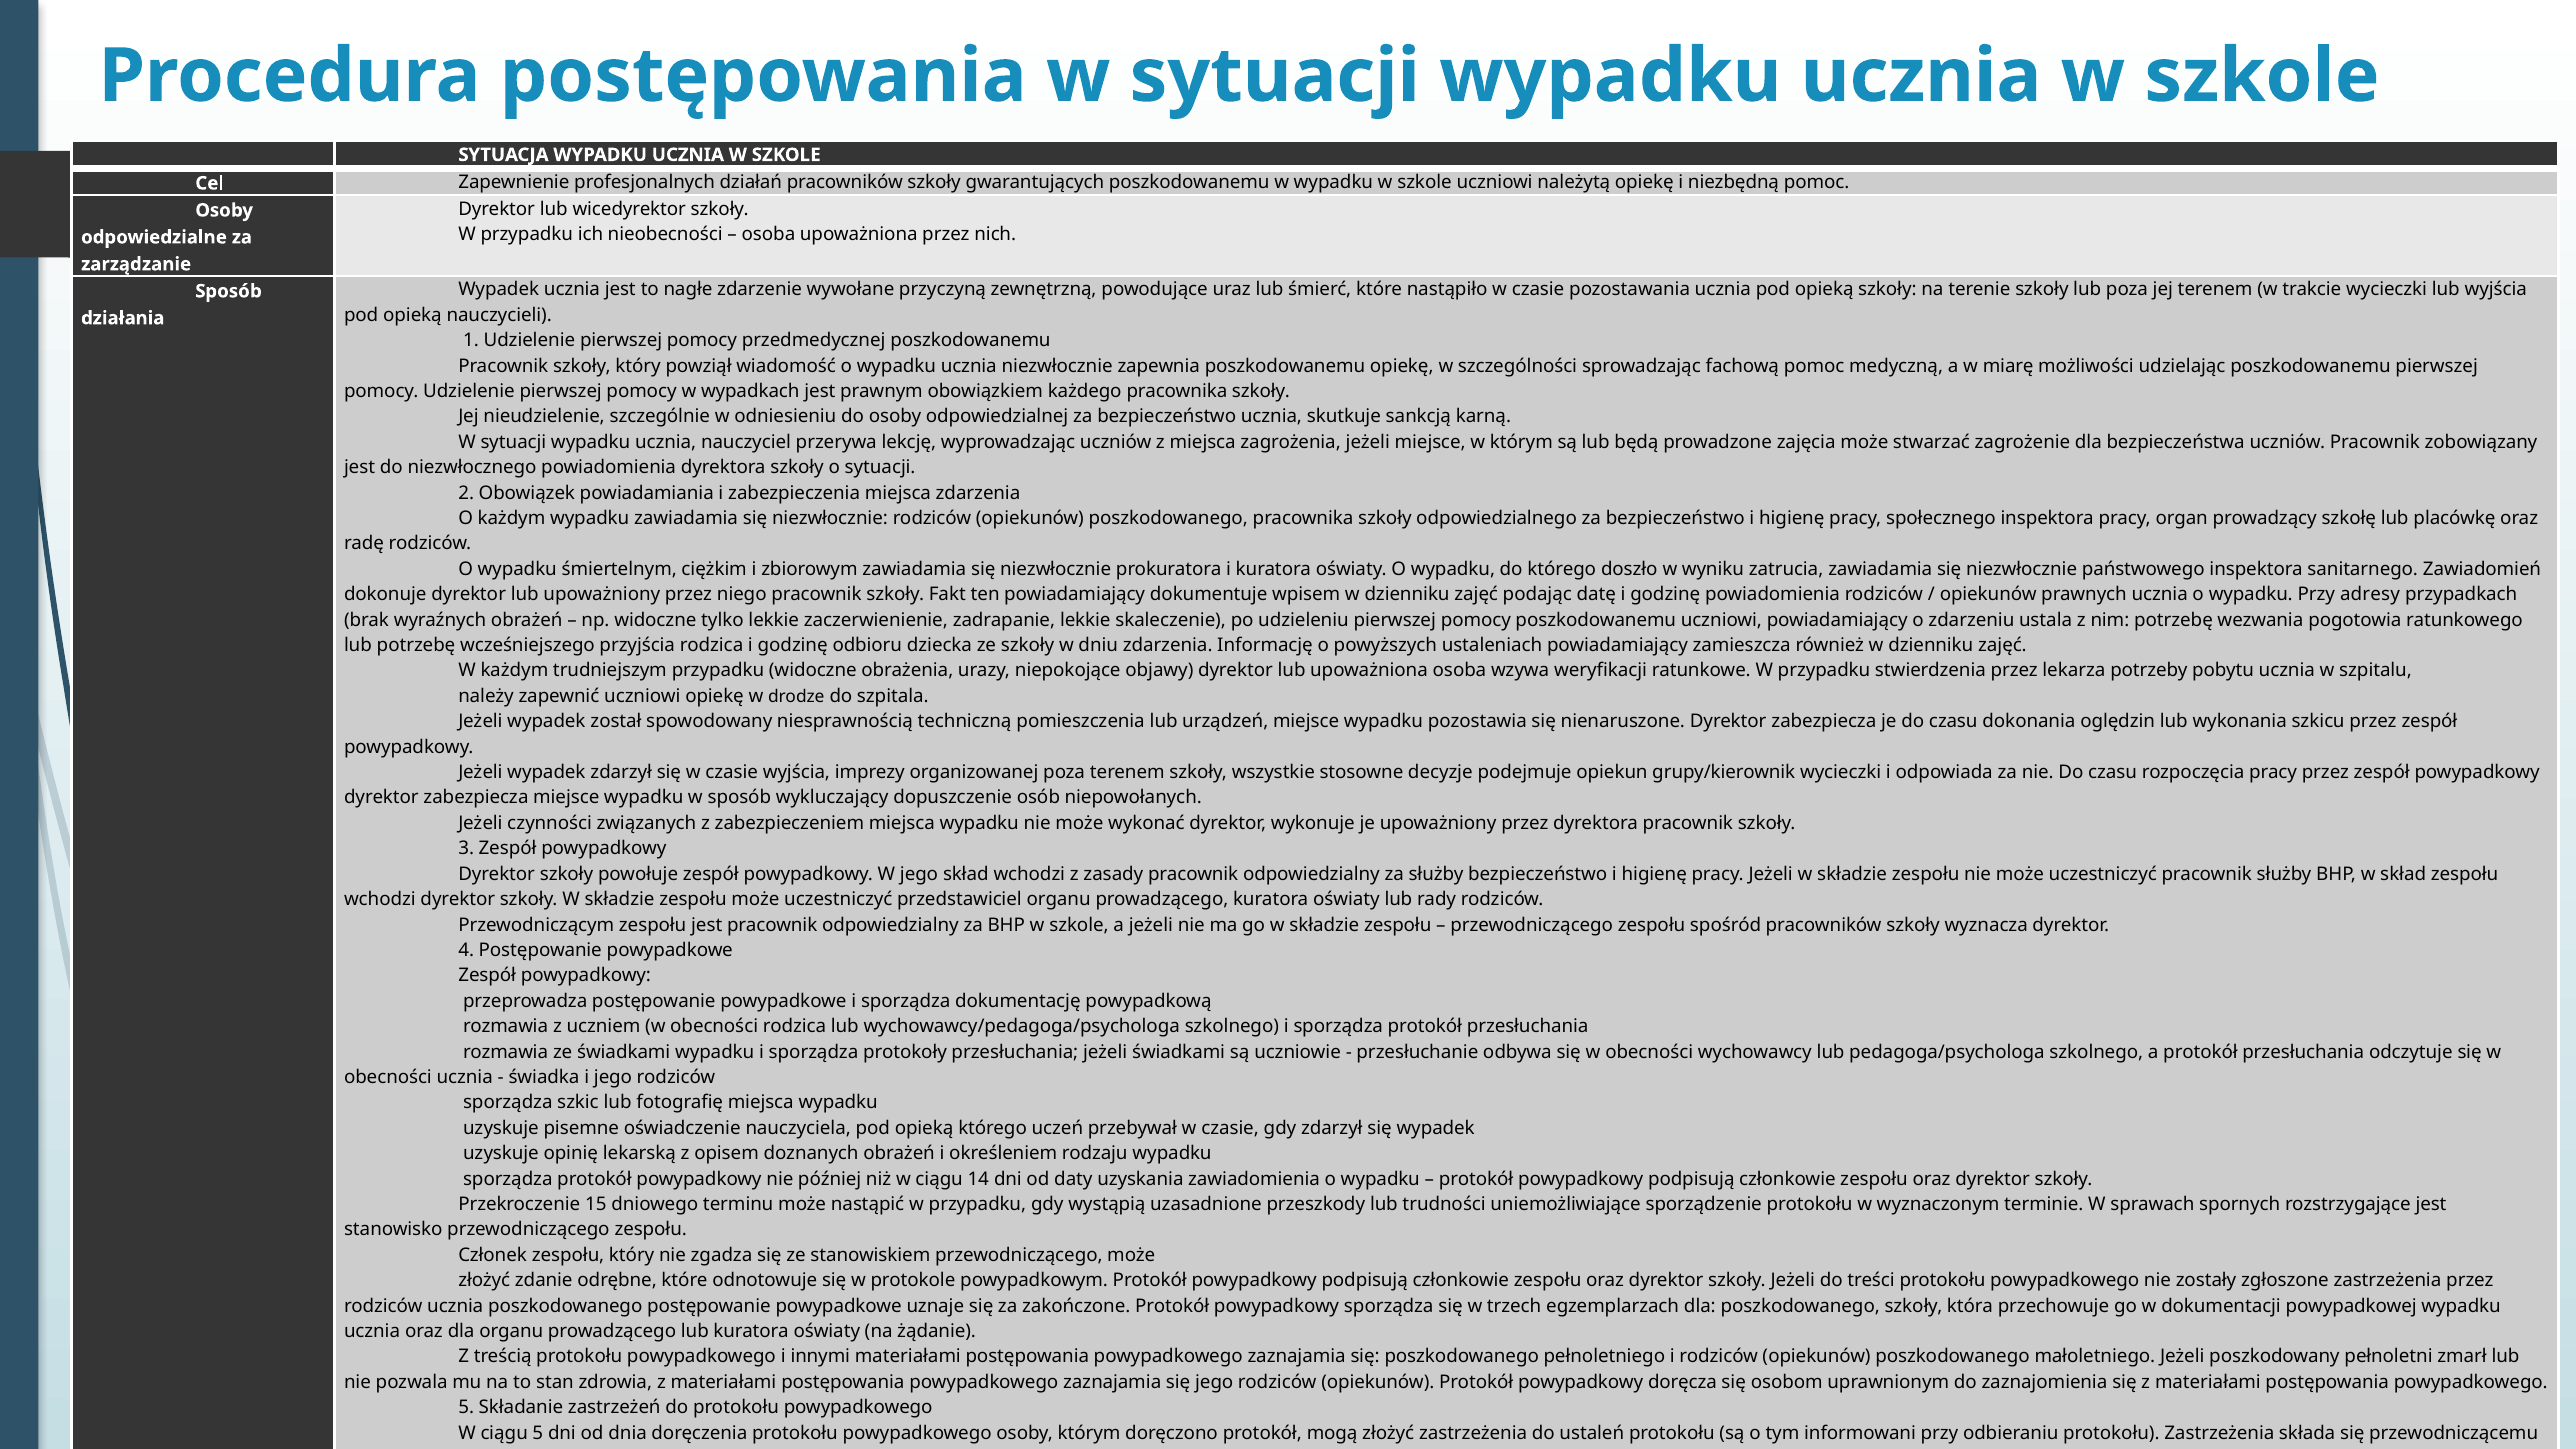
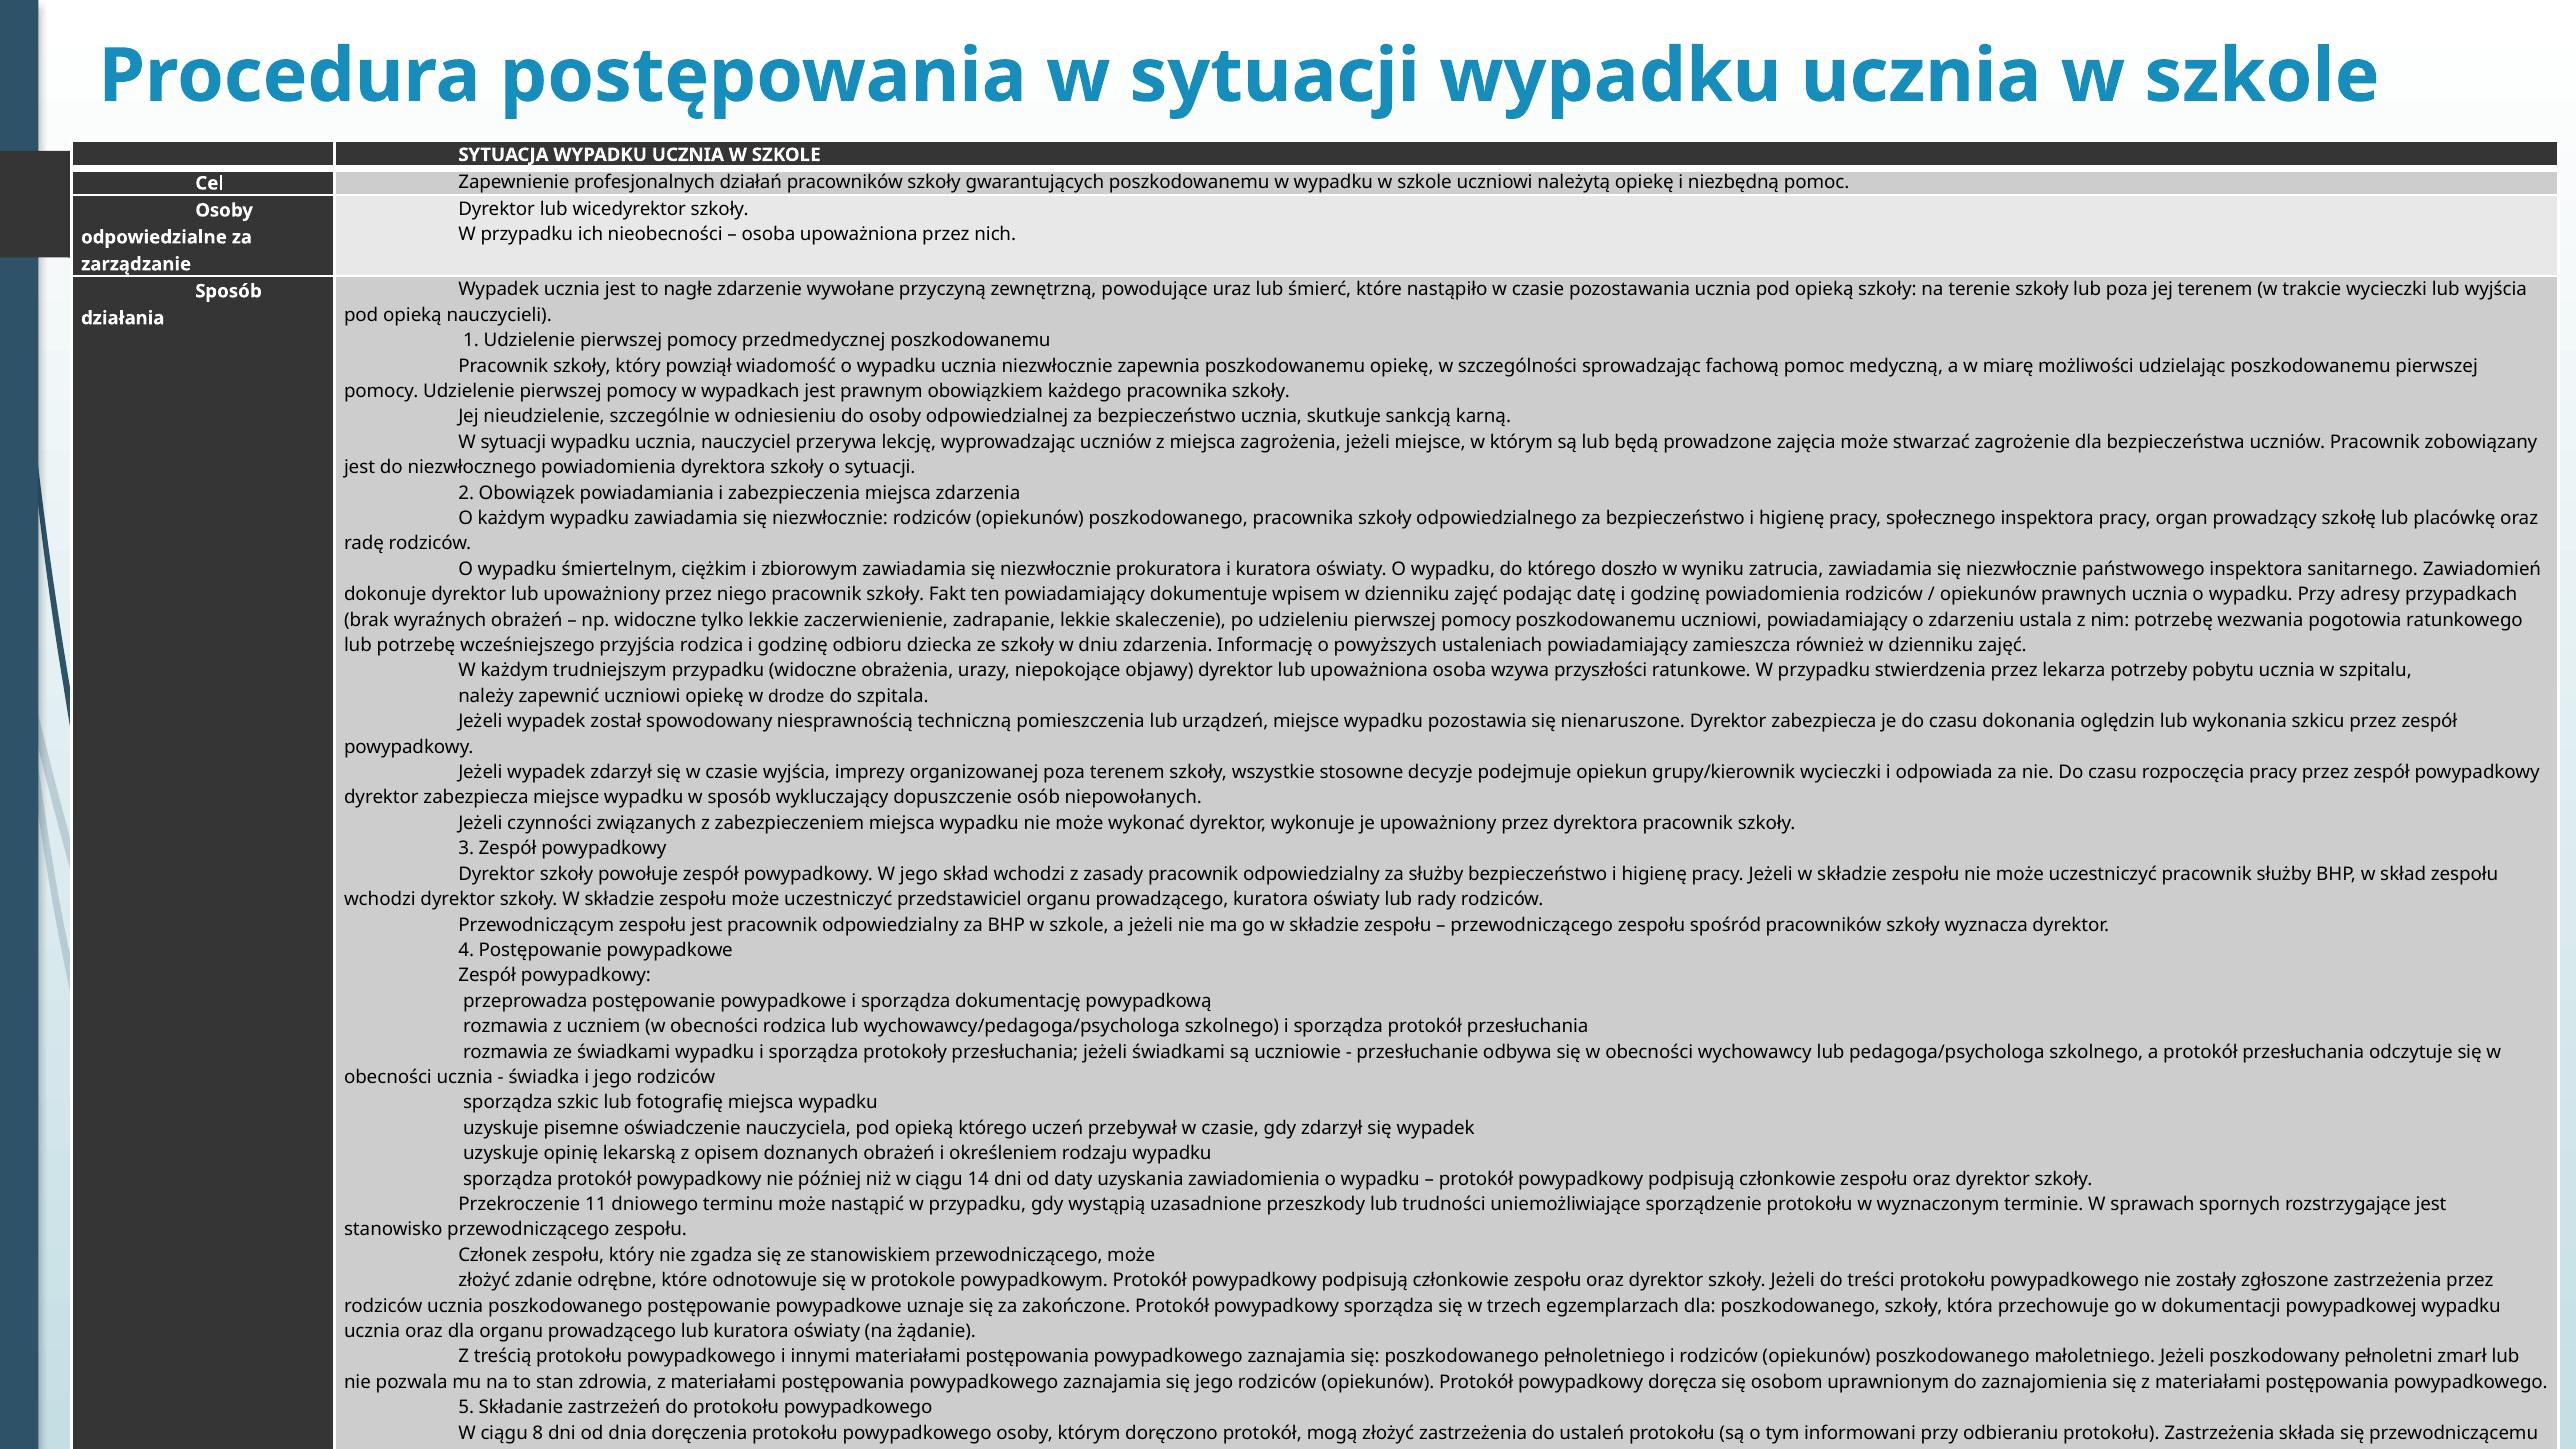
weryfikacji: weryfikacji -> przyszłości (1601, 671)
15: 15 -> 11 (596, 1204)
ciągu 5: 5 -> 8 (538, 1433)
